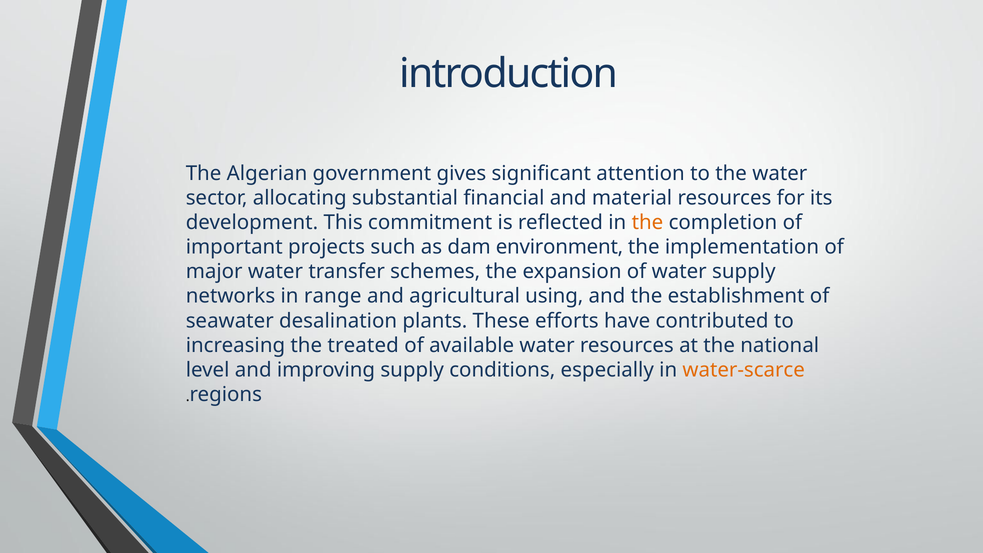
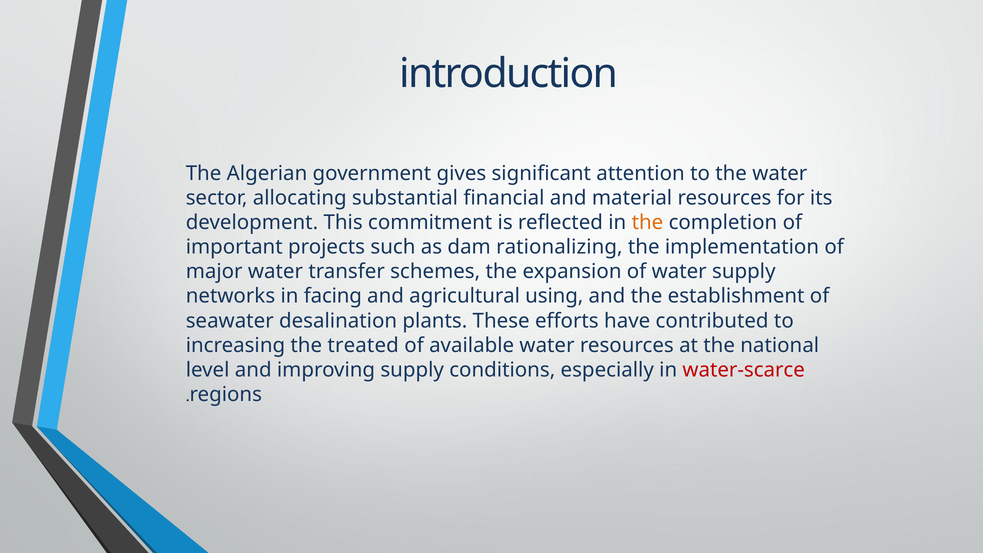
environment: environment -> rationalizing (559, 247)
range: range -> facing (333, 296)
water-scarce colour: orange -> red (744, 370)
